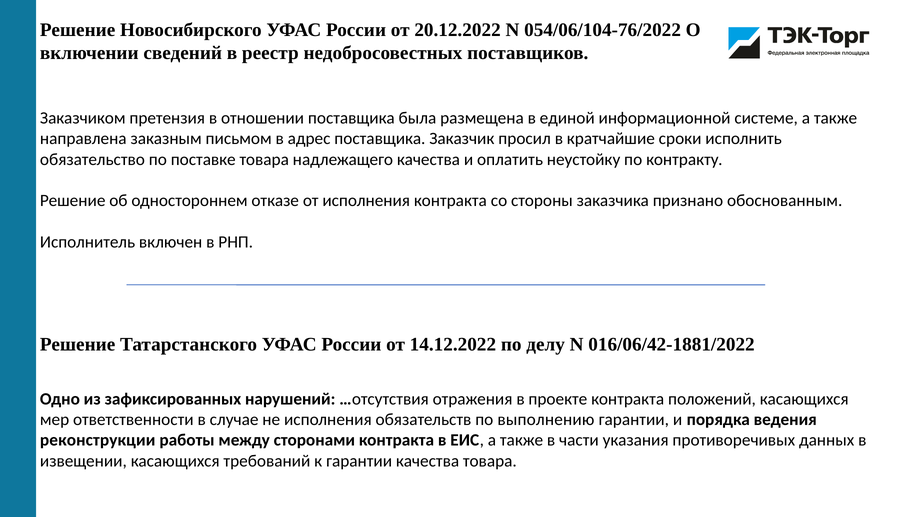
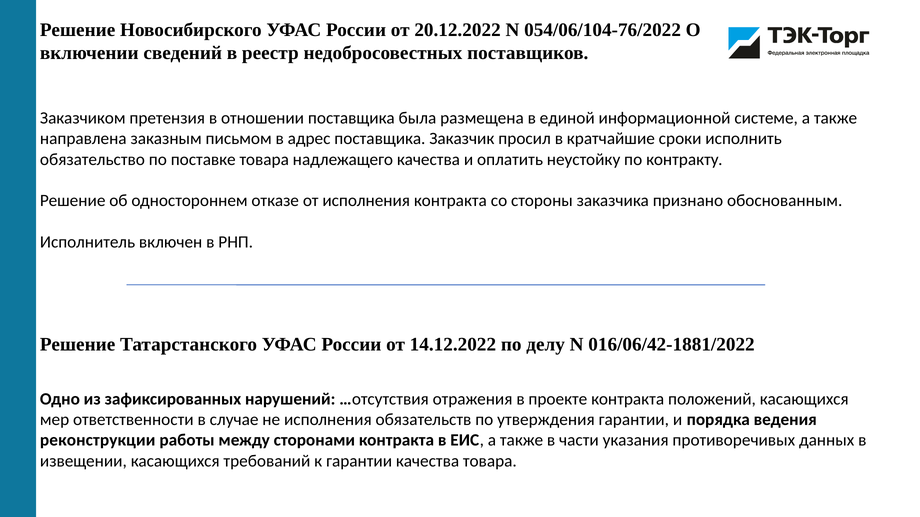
выполнению: выполнению -> утверждения (546, 420)
